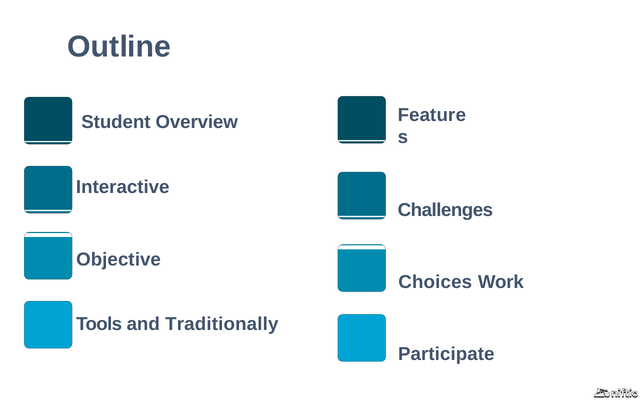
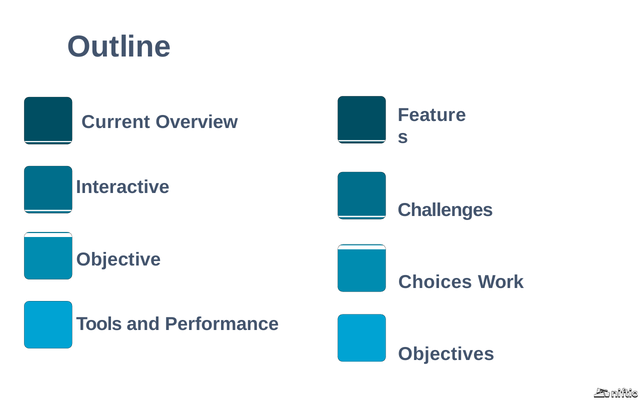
Student: Student -> Current (116, 122)
Traditionally: Traditionally -> Performance (222, 324)
Participate: Participate -> Objectives (446, 354)
